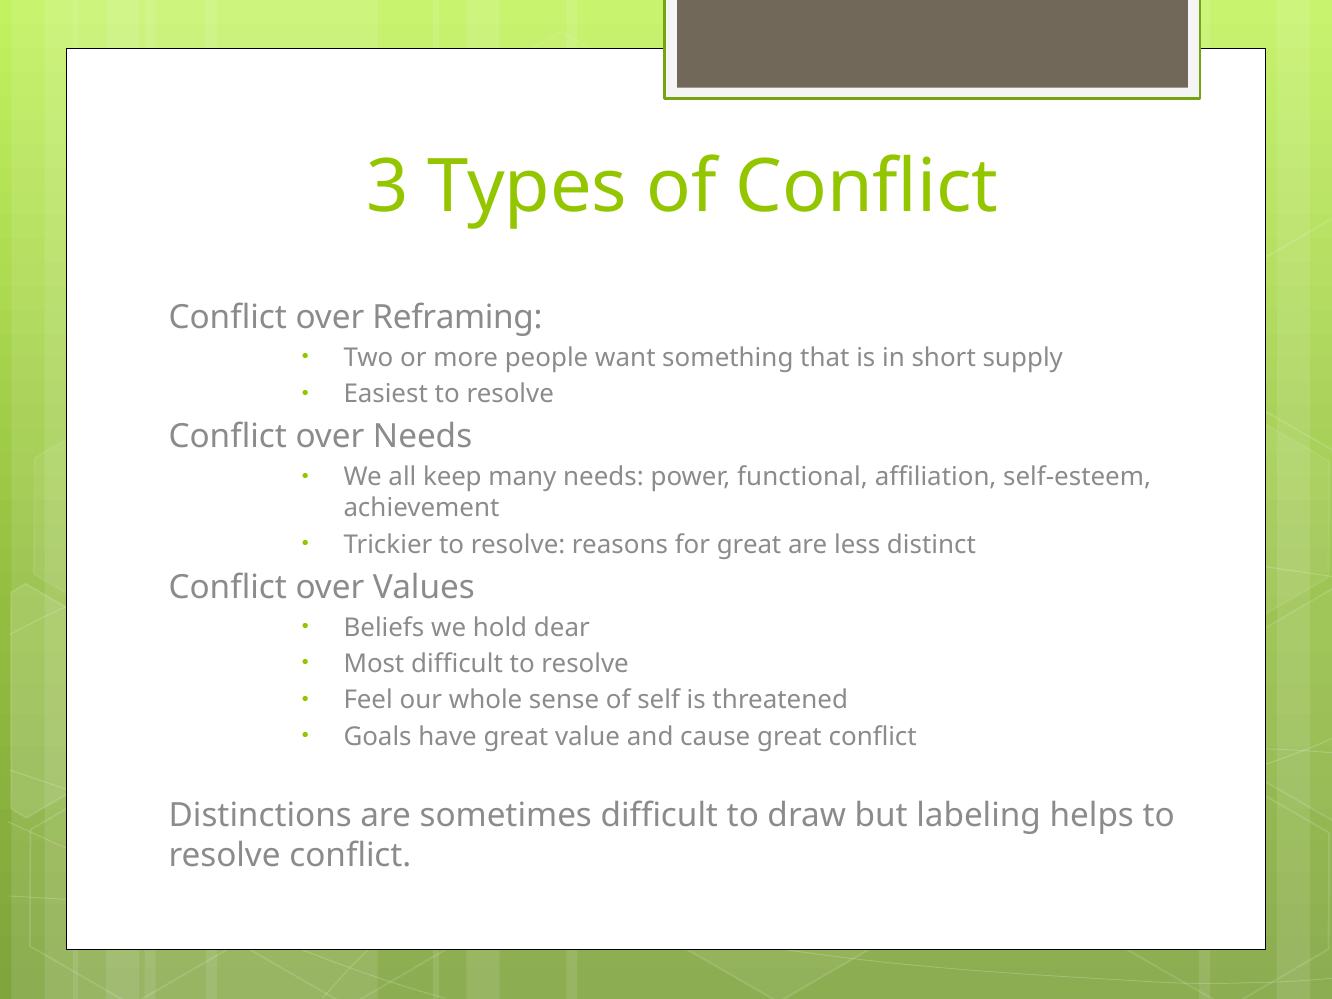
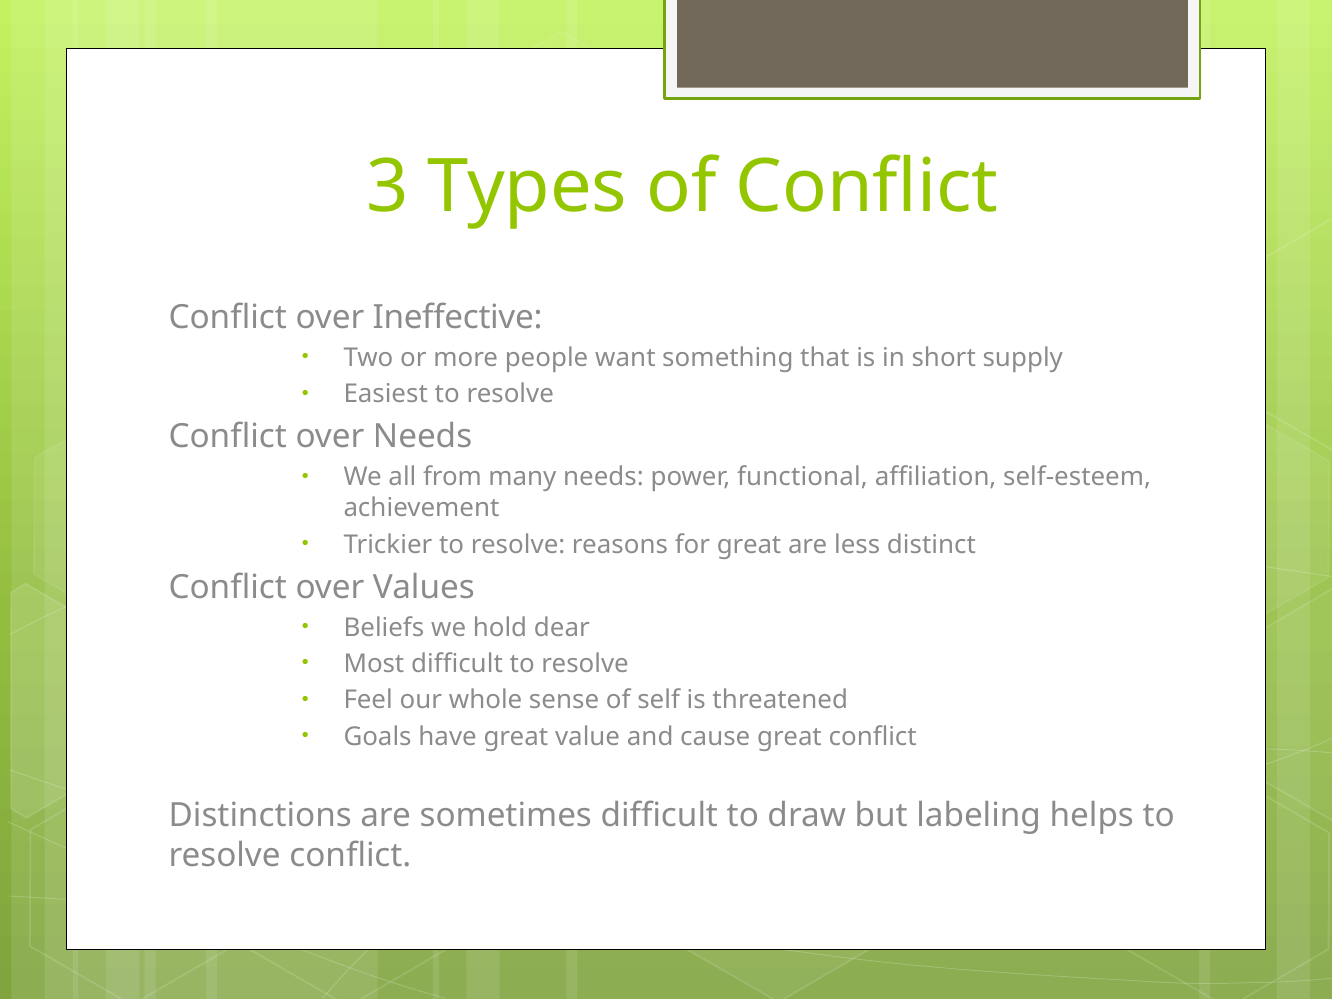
Reframing: Reframing -> Ineffective (457, 318)
keep: keep -> from (452, 477)
